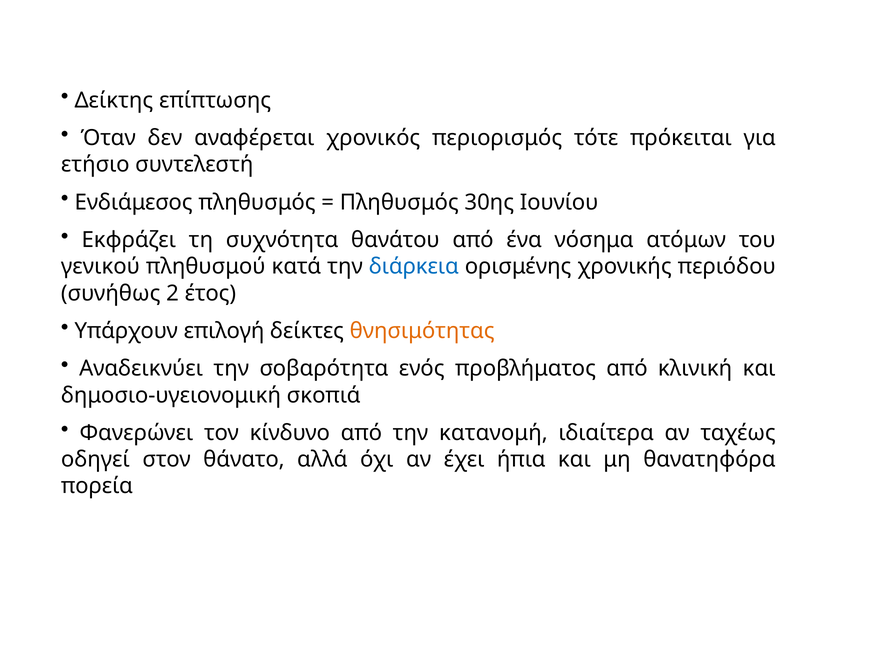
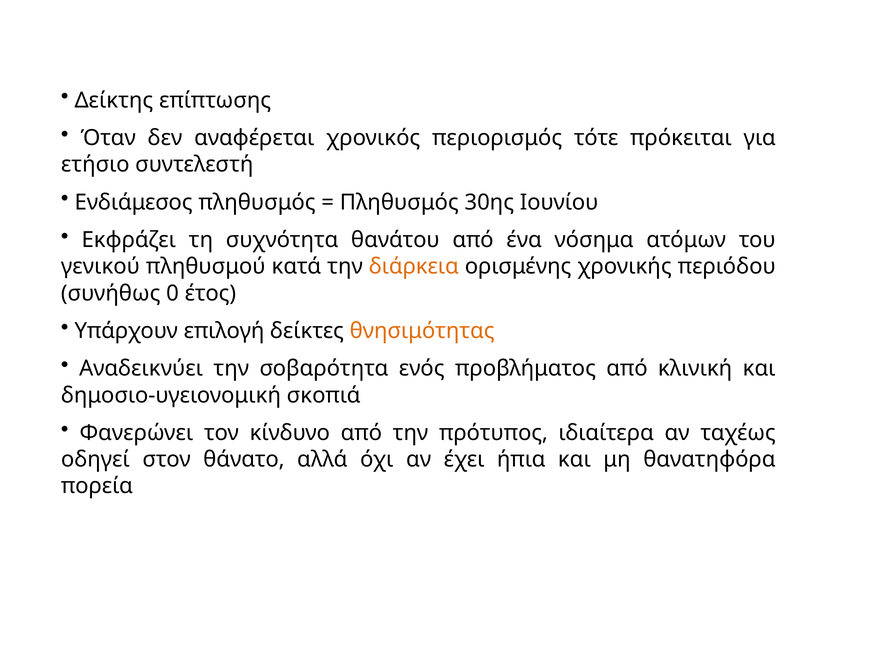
διάρκεια colour: blue -> orange (414, 266)
2: 2 -> 0 (173, 293)
κατανομή: κατανομή -> πρότυπος (493, 433)
